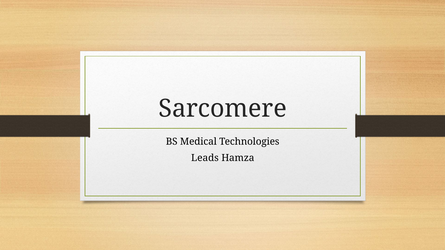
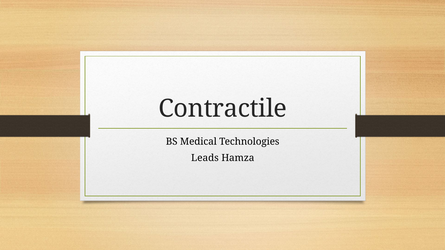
Sarcomere: Sarcomere -> Contractile (223, 109)
